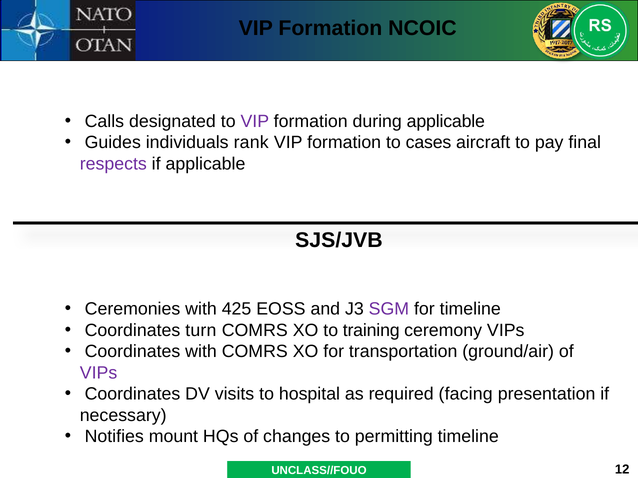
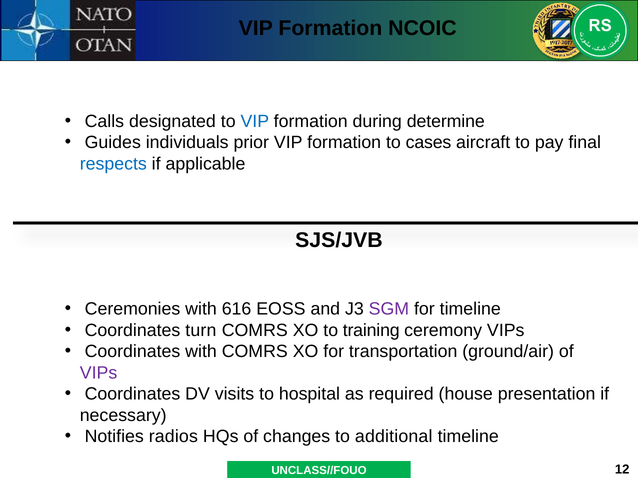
VIP colour: purple -> blue (255, 121)
during applicable: applicable -> determine (446, 121)
rank: rank -> prior (251, 143)
respects colour: purple -> blue (113, 164)
425: 425 -> 616 (237, 309)
facing: facing -> house (466, 394)
mount: mount -> radios (173, 437)
permitting: permitting -> additional (394, 437)
